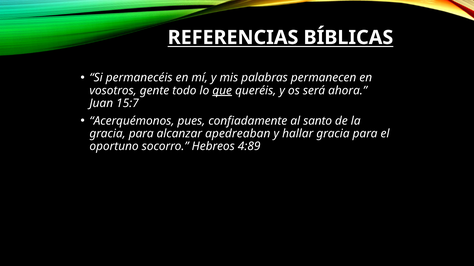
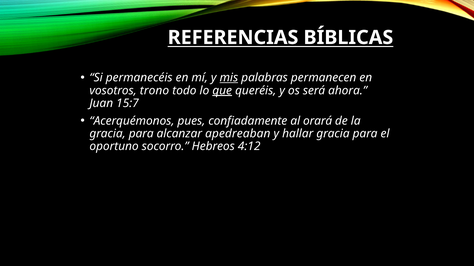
mis underline: none -> present (229, 78)
gente: gente -> trono (154, 91)
santo: santo -> orará (318, 121)
4:89: 4:89 -> 4:12 (249, 147)
